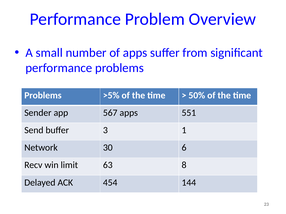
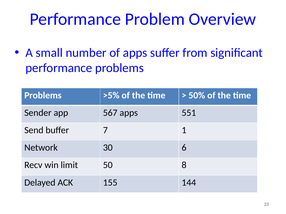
3: 3 -> 7 (105, 130)
63: 63 -> 50 (108, 165)
454: 454 -> 155 (110, 183)
